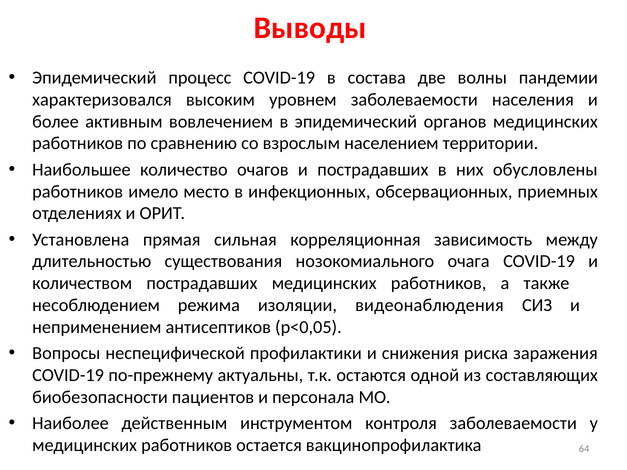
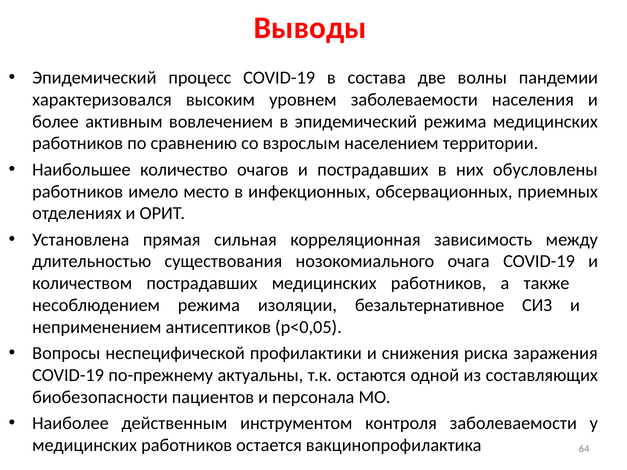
эпидемический органов: органов -> режима (455, 122)
видеонаблюдения: видеонаблюдения -> безальтернативное (430, 305)
